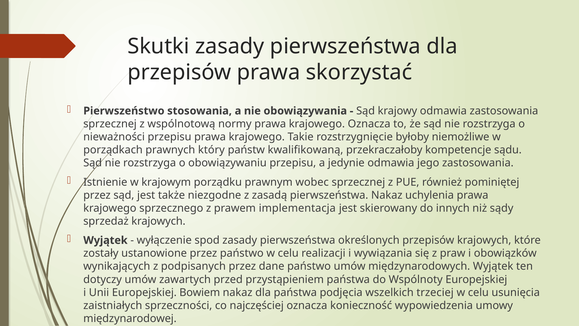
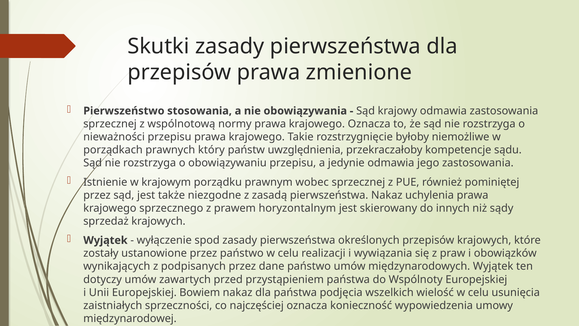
skorzystać: skorzystać -> zmienione (359, 72)
kwalifikowaną: kwalifikowaną -> uwzględnienia (306, 150)
implementacja: implementacja -> horyzontalnym (297, 208)
trzeciej: trzeciej -> wielość (435, 292)
